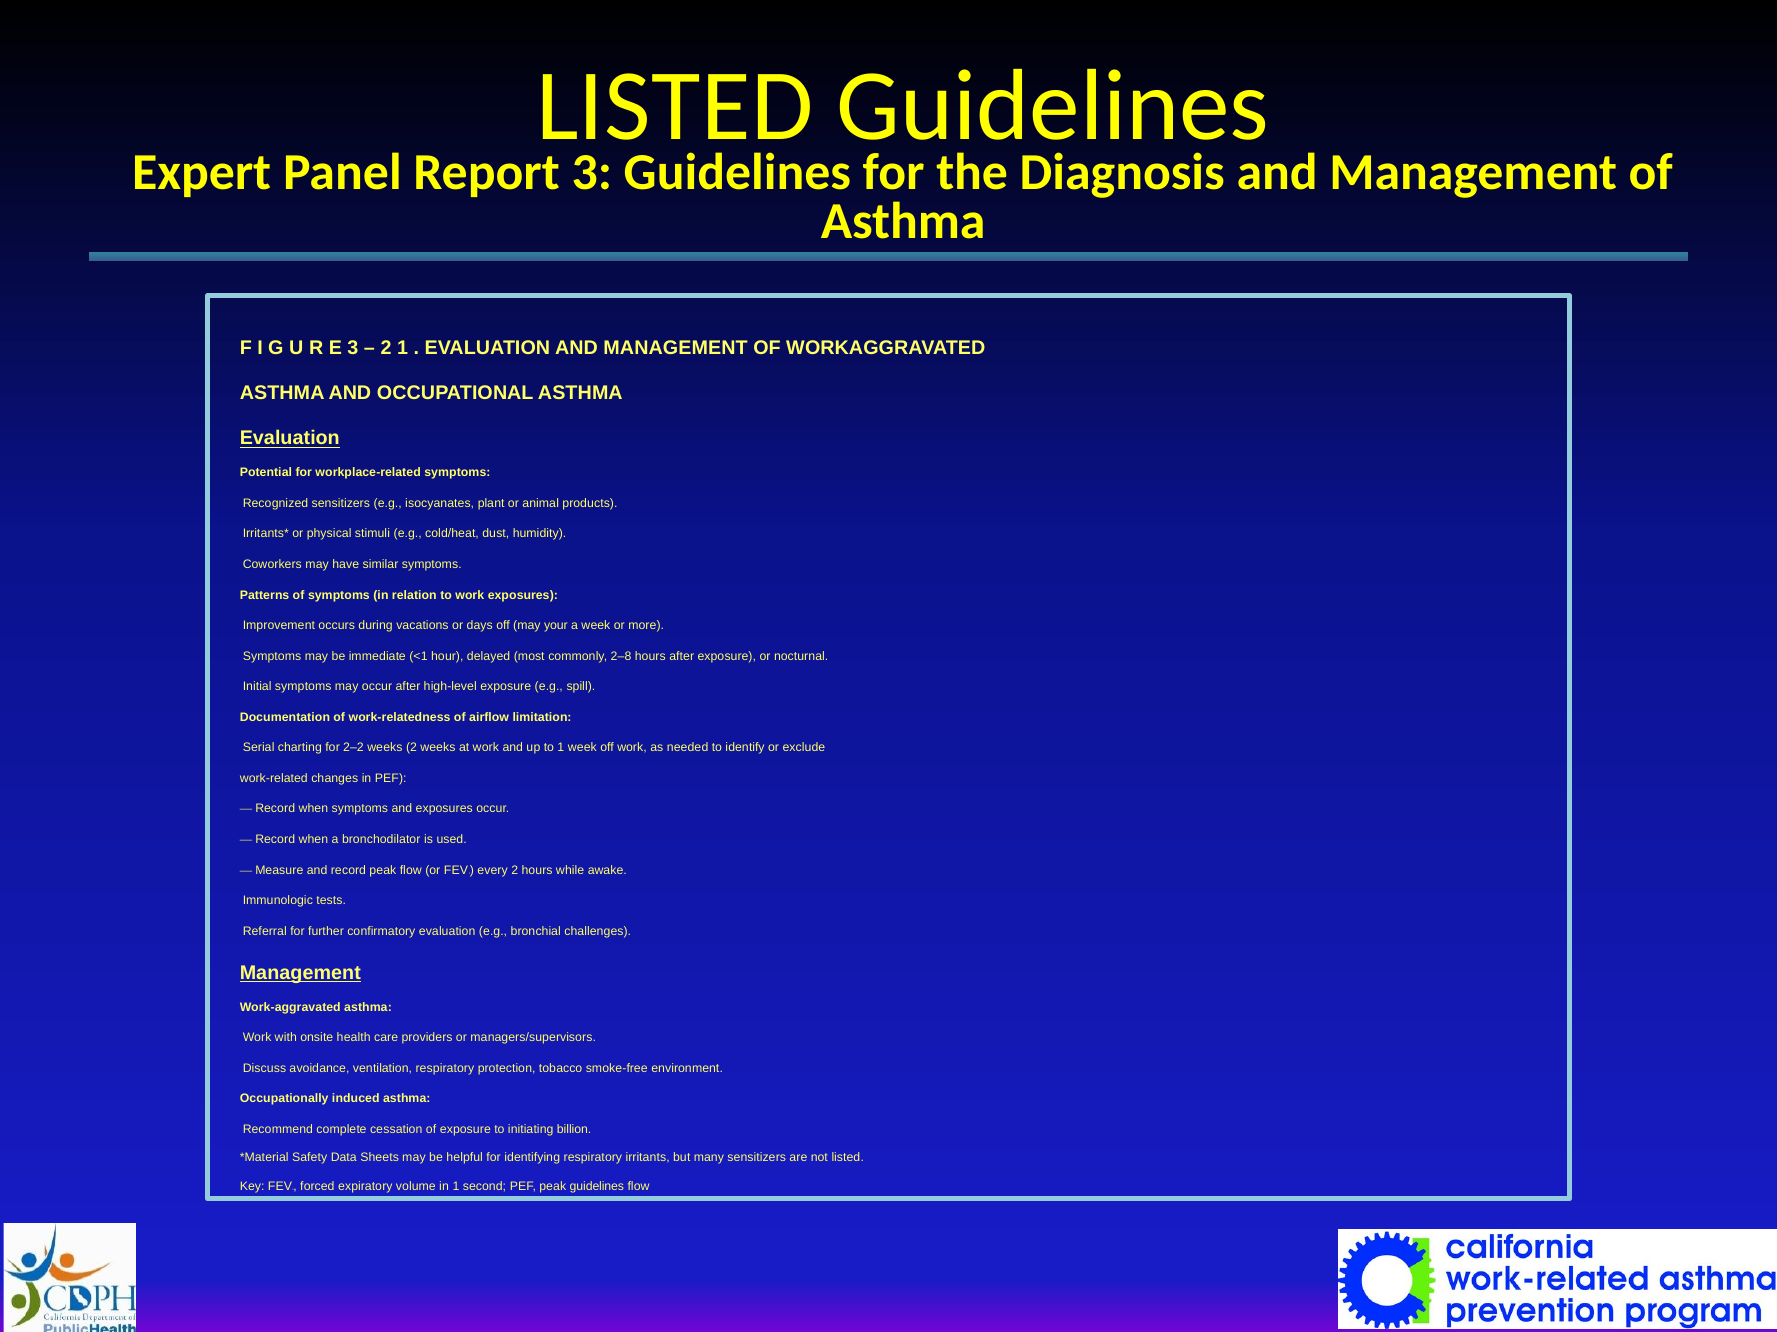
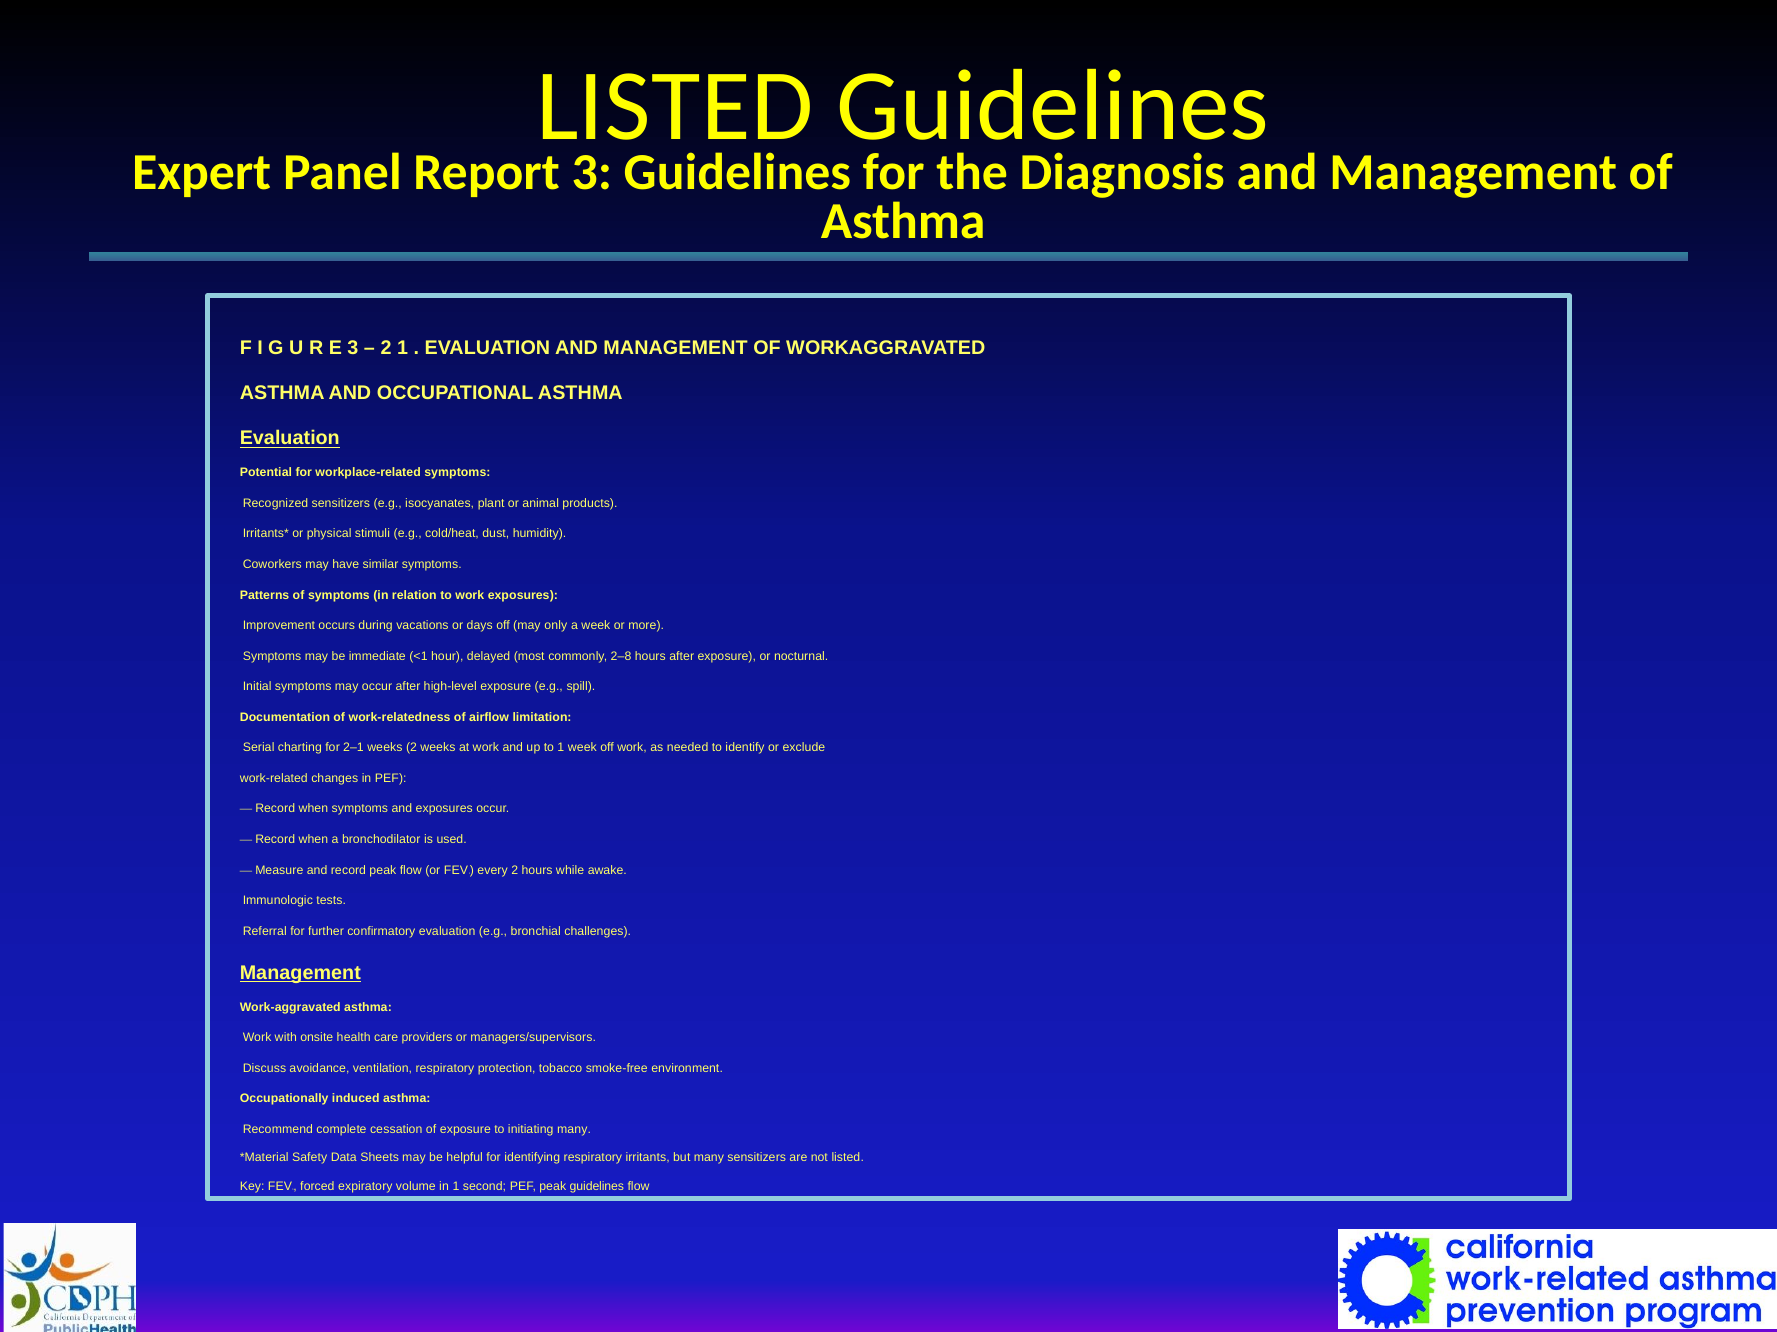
your: your -> only (556, 626)
2–2: 2–2 -> 2–1 (353, 748)
initiating billion: billion -> many (574, 1130)
